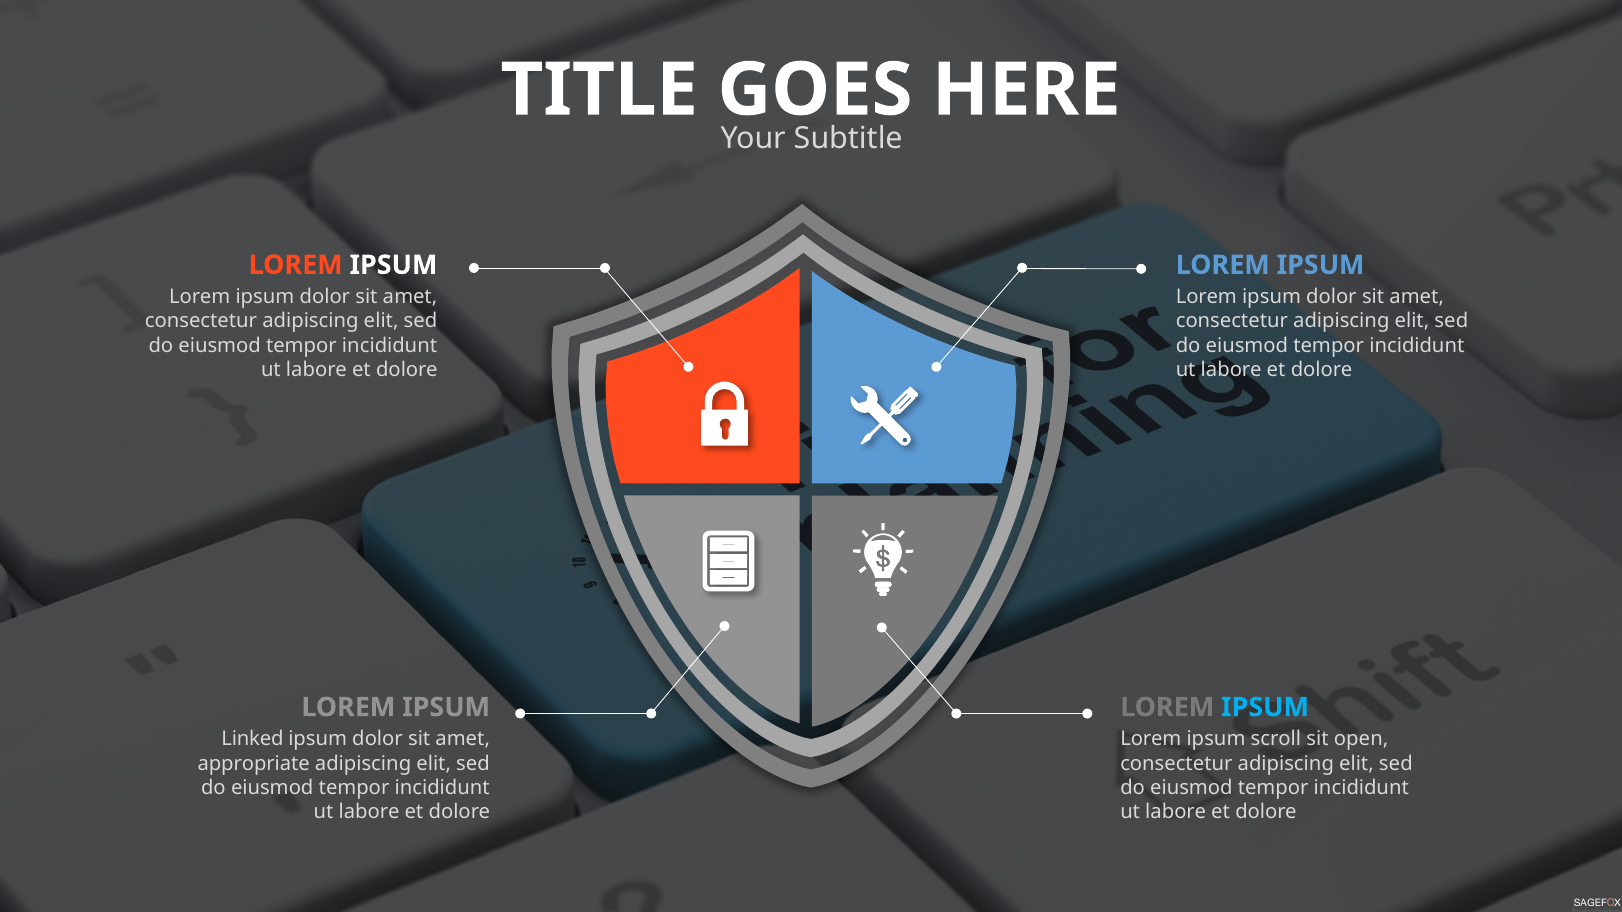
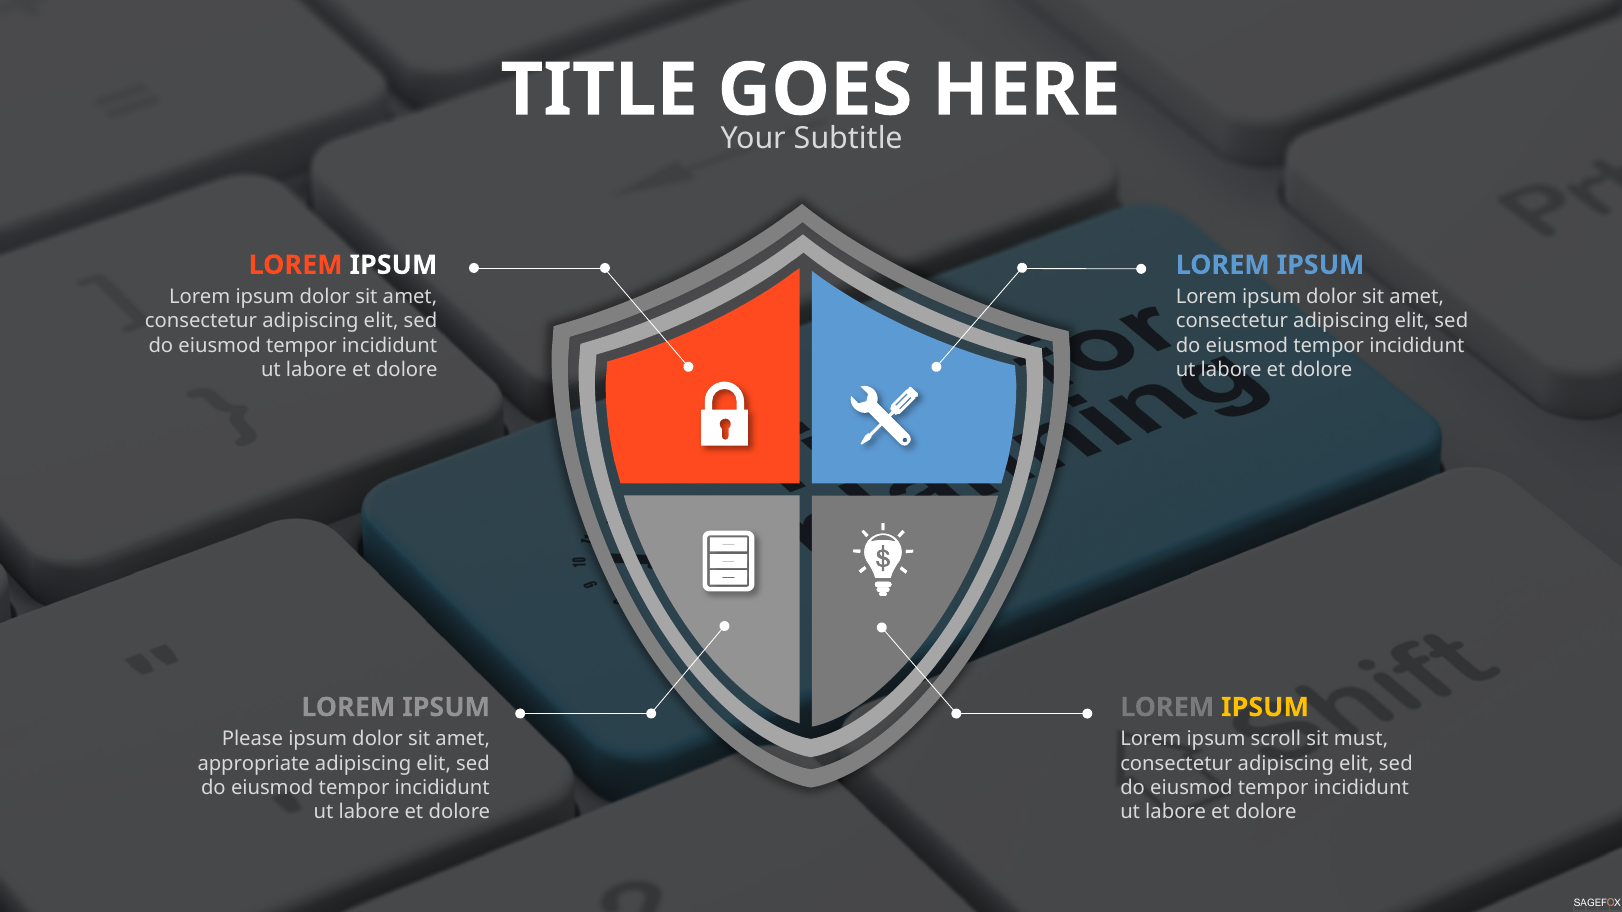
IPSUM colour: light blue -> yellow (1265, 708)
Linked: Linked -> Please (252, 740)
open: open -> must (1361, 740)
